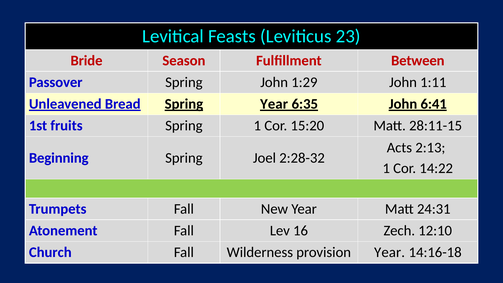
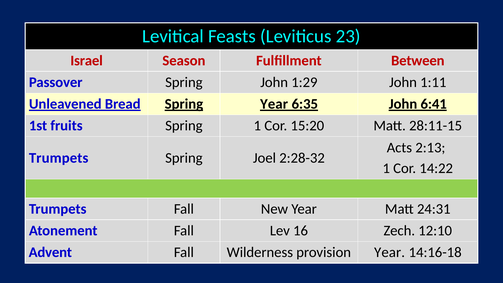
Bride: Bride -> Israel (87, 61)
Beginning: Beginning -> Trumpets (59, 158)
Church: Church -> Advent (50, 252)
